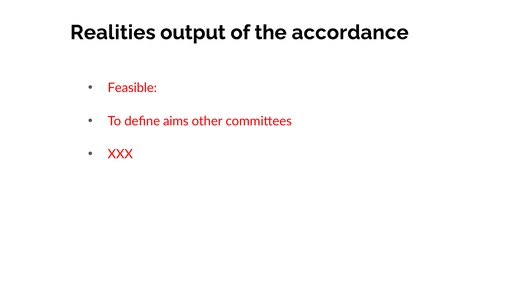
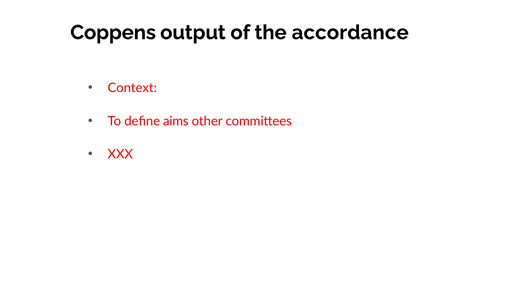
Realities: Realities -> Coppens (113, 32)
Feasible: Feasible -> Context (132, 88)
